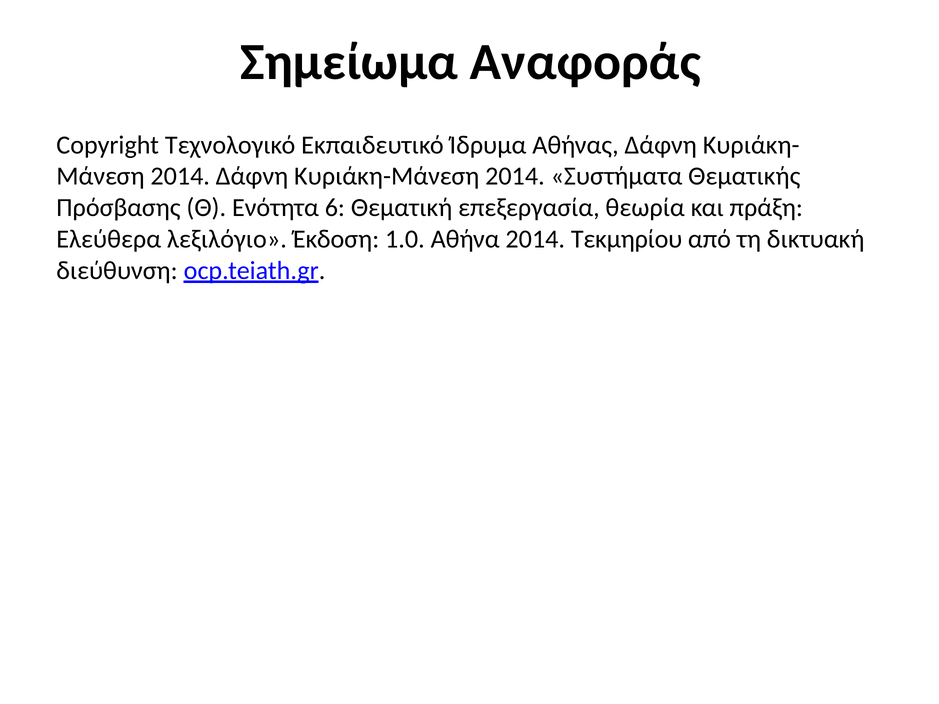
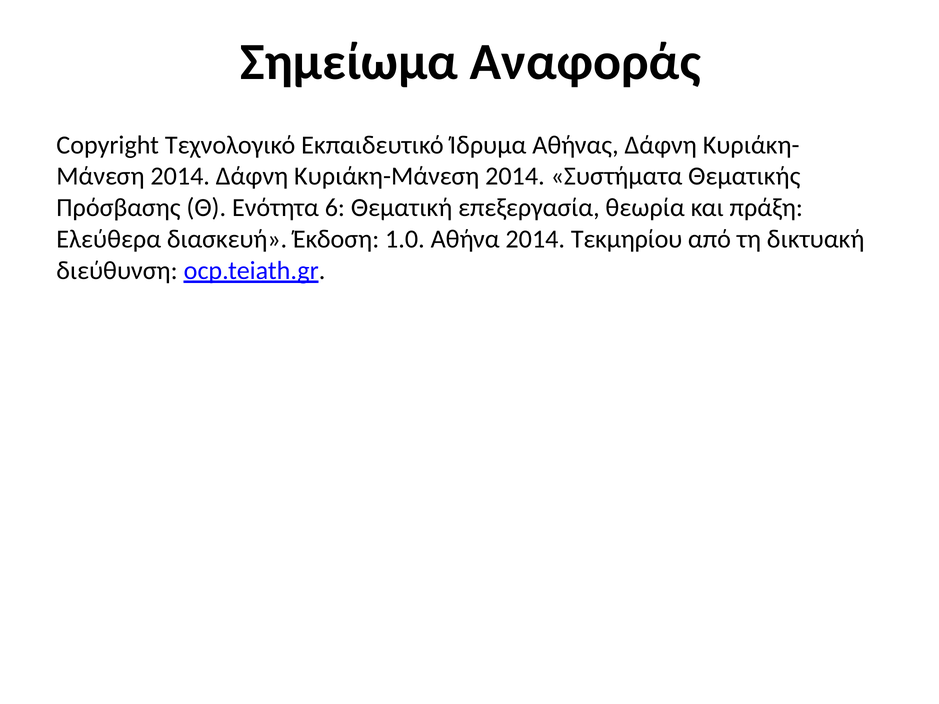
λεξιλόγιο: λεξιλόγιο -> διασκευή (227, 239)
